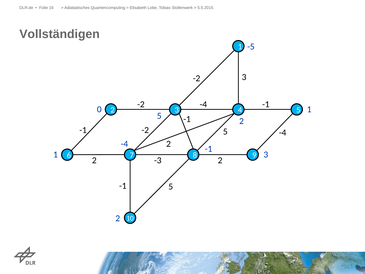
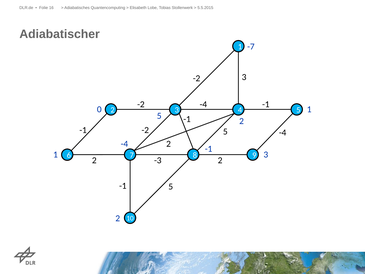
Vollständigen: Vollständigen -> Adiabatischer (60, 34)
-5: -5 -> -7 (251, 47)
